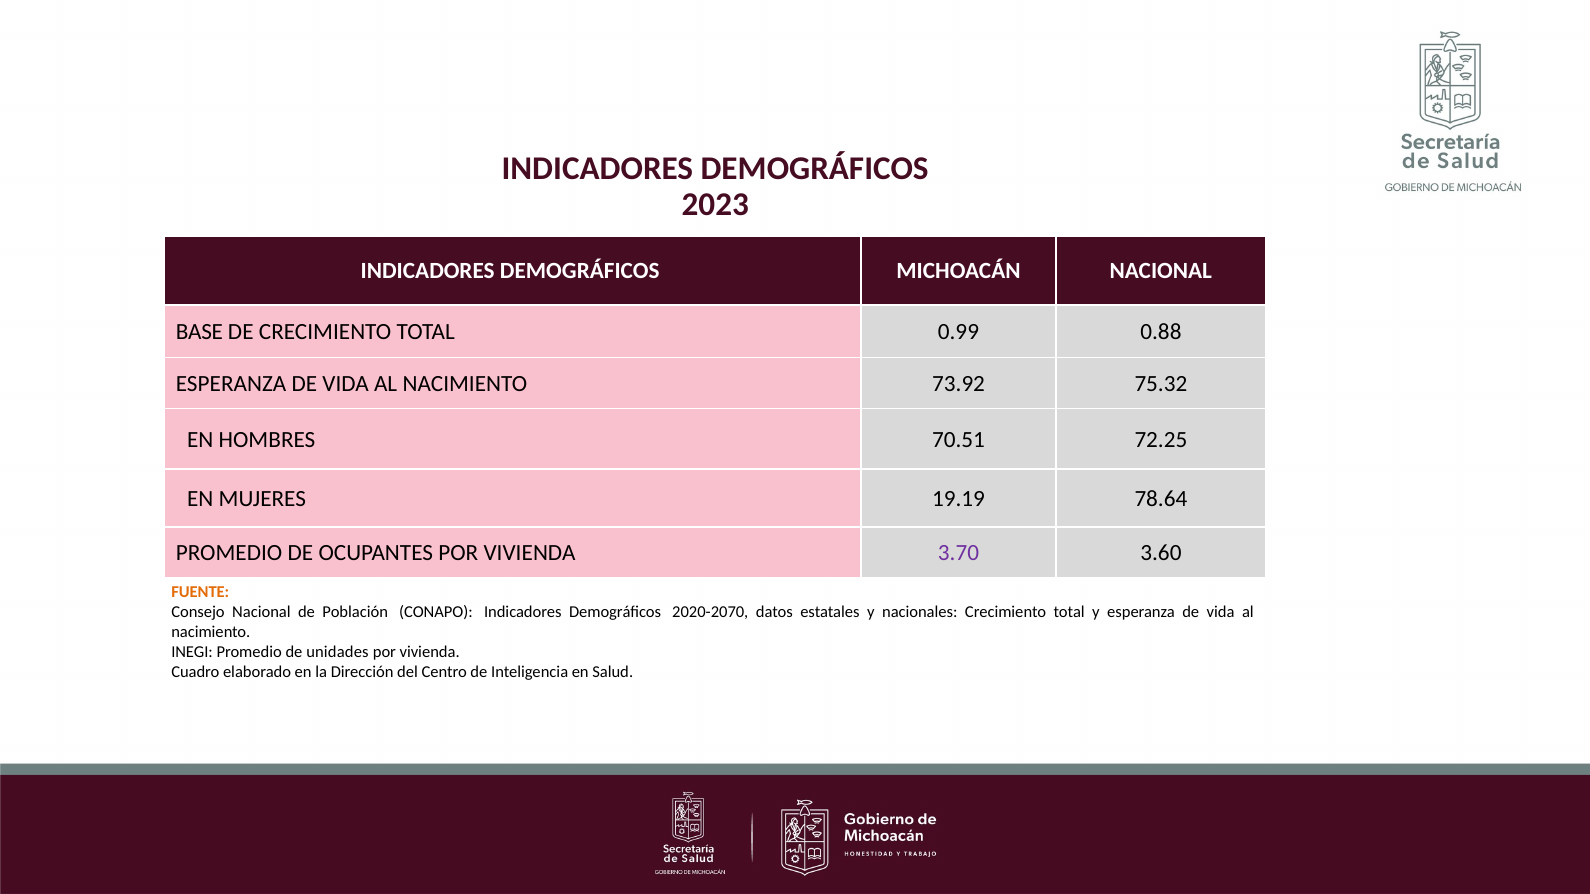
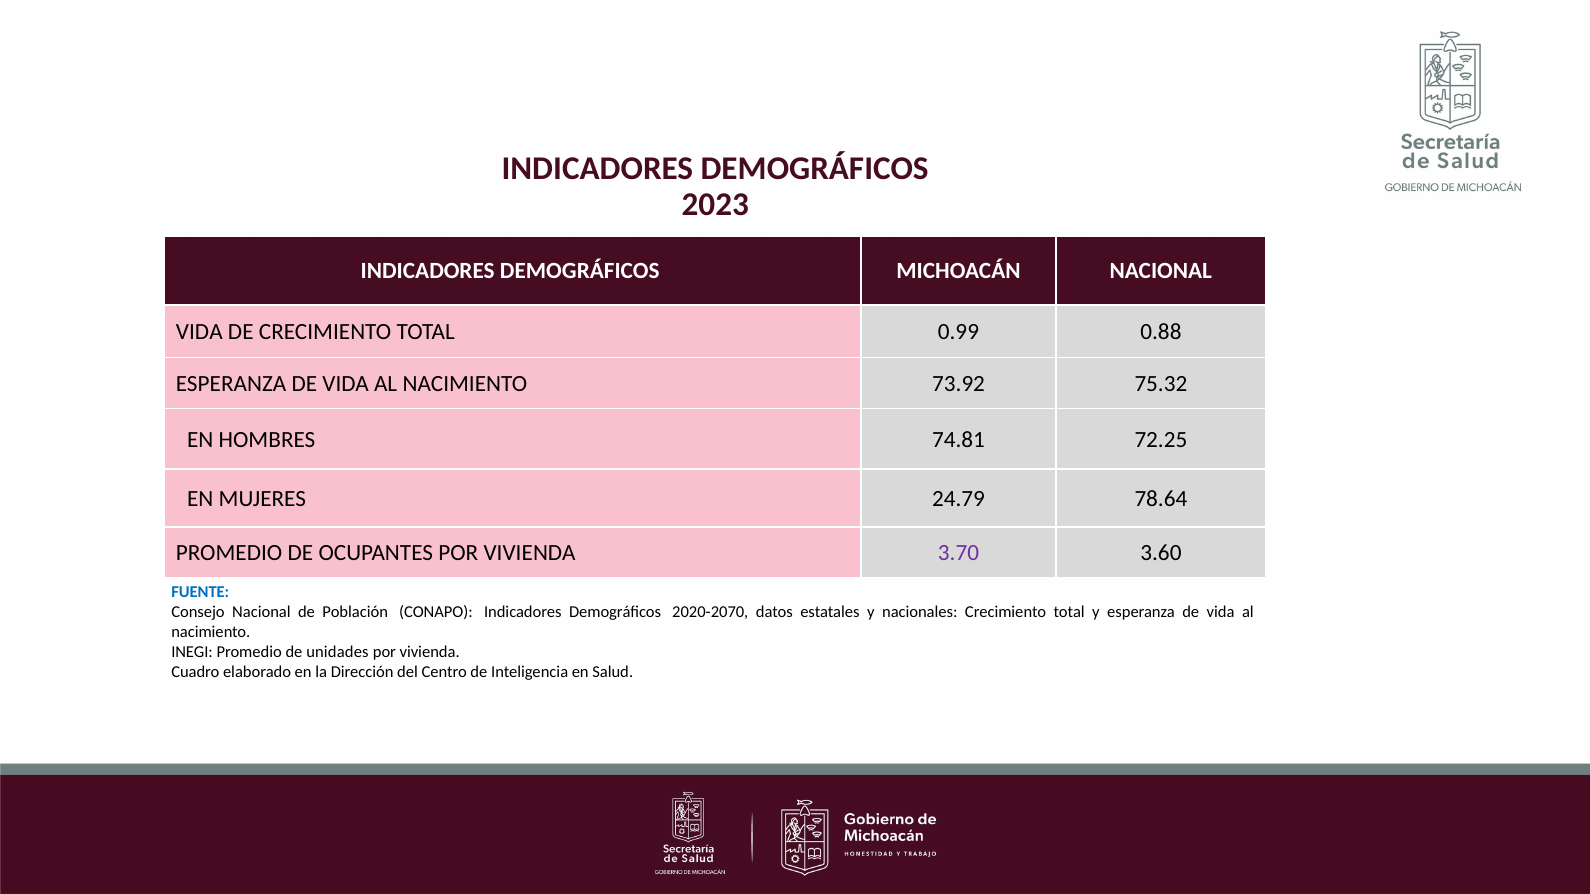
BASE: BASE -> VIDA (199, 332)
70.51: 70.51 -> 74.81 (959, 440)
19.19: 19.19 -> 24.79 (959, 499)
FUENTE colour: orange -> blue (200, 592)
